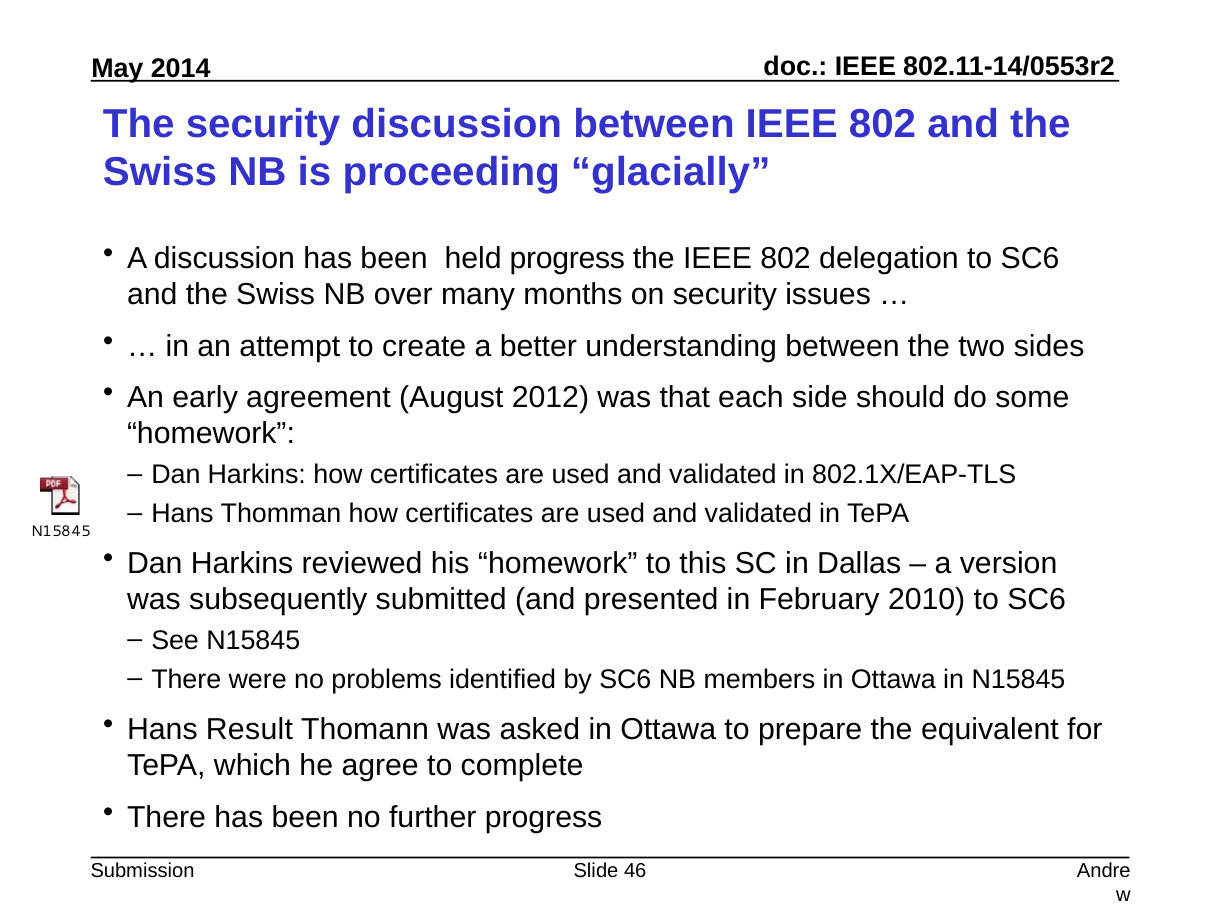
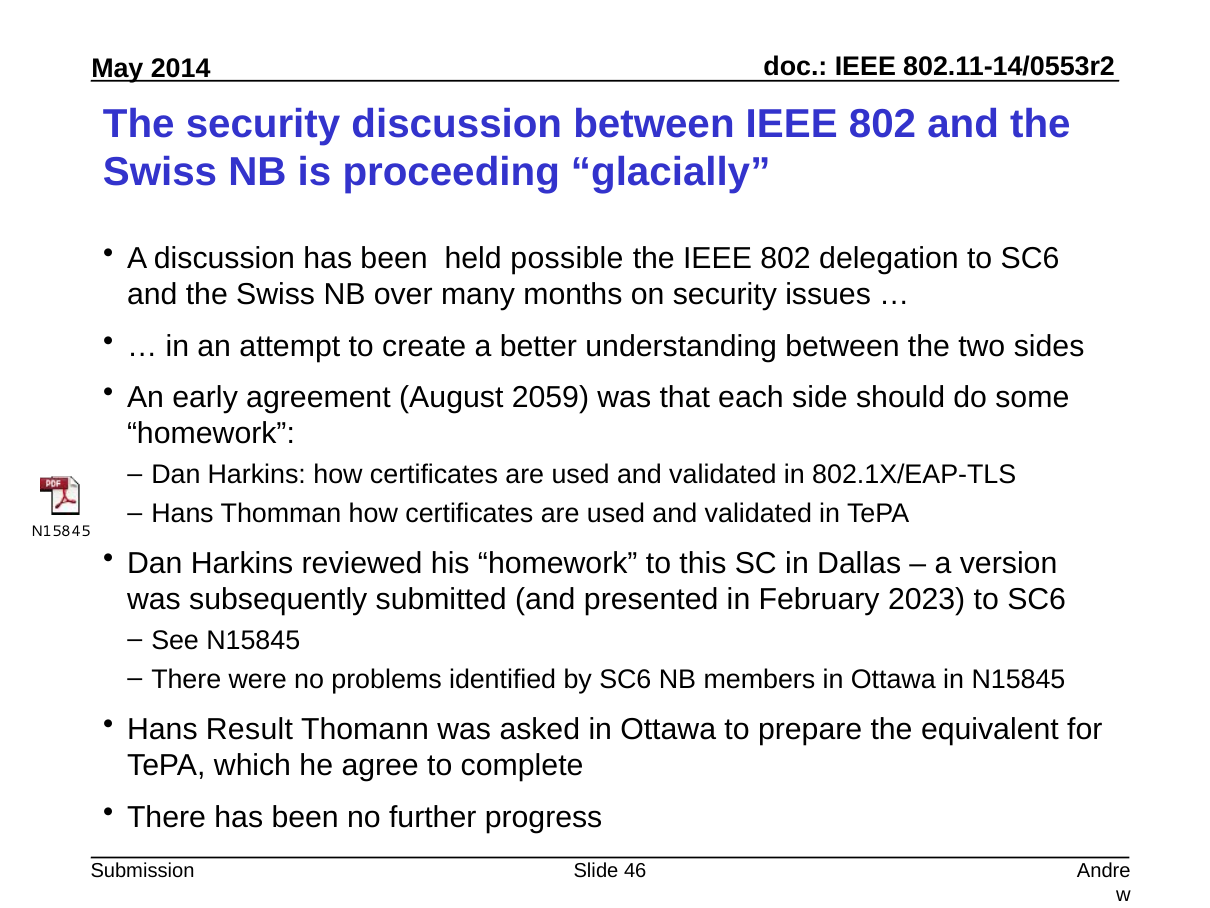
held progress: progress -> possible (567, 258)
2012: 2012 -> 2059 (550, 397)
2010: 2010 -> 2023 (927, 599)
